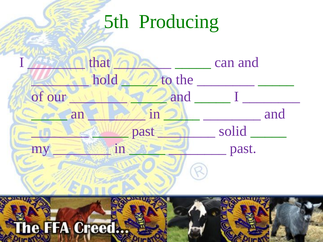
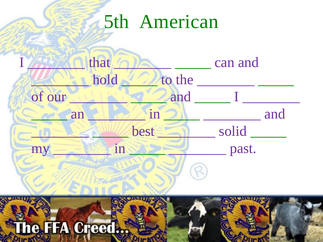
Producing: Producing -> American (179, 22)
past: past -> best (143, 131)
